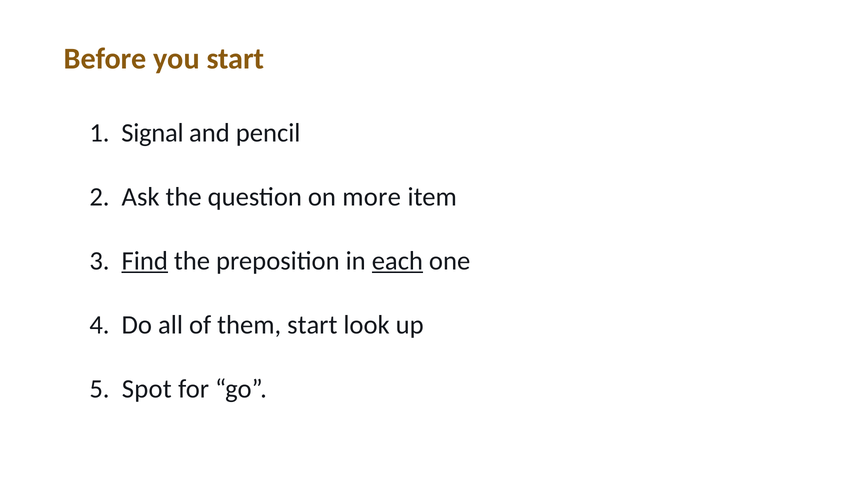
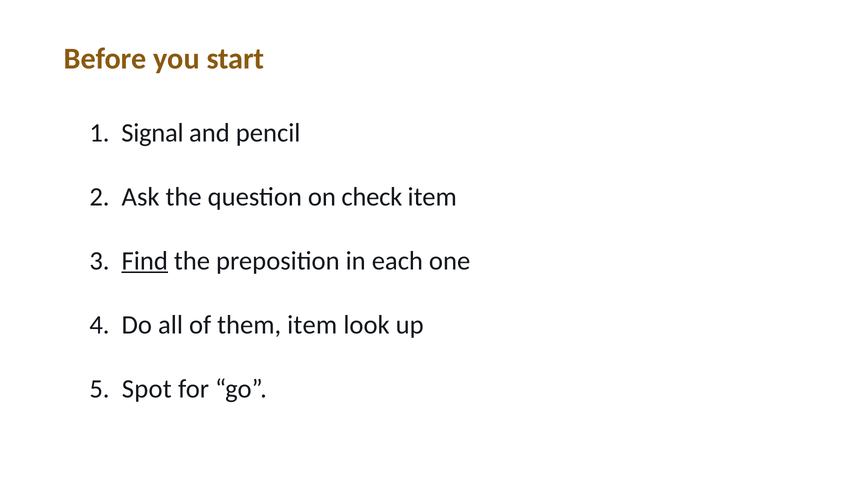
more: more -> check (372, 197)
each underline: present -> none (397, 261)
them start: start -> item (312, 325)
